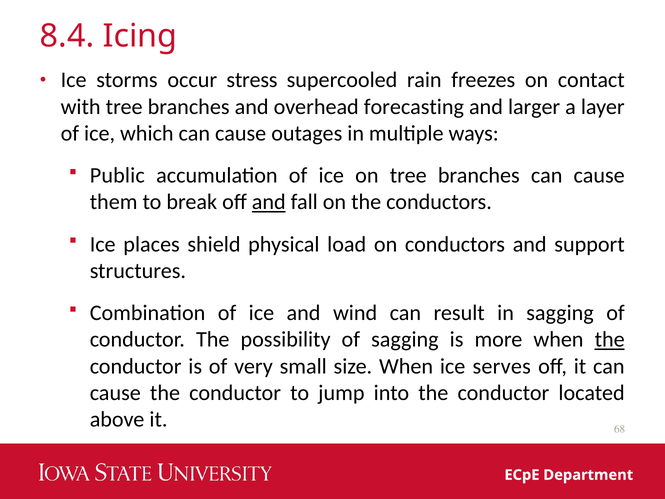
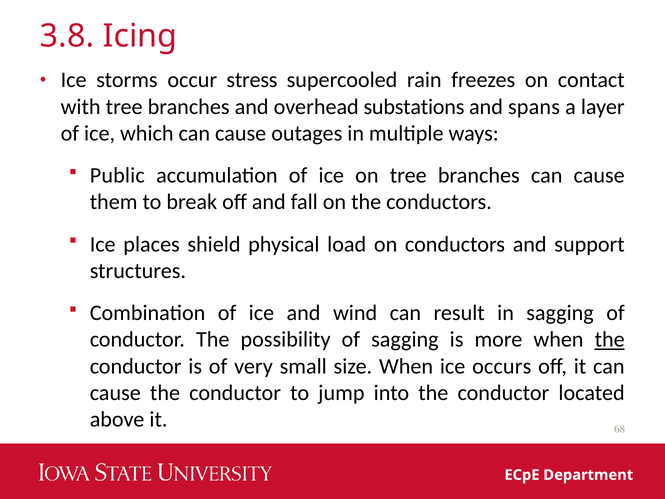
8.4: 8.4 -> 3.8 (67, 36)
forecasting: forecasting -> substations (414, 107)
larger: larger -> spans (534, 107)
and underline: present -> none (269, 202)
serves: serves -> occurs (502, 366)
